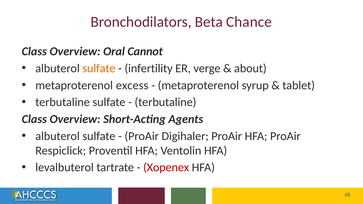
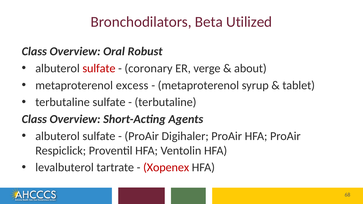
Chance: Chance -> Utilized (249, 22)
Cannot: Cannot -> Robust (145, 51)
sulfate colour: orange -> red (99, 68)
infertility: infertility -> coronary (149, 68)
